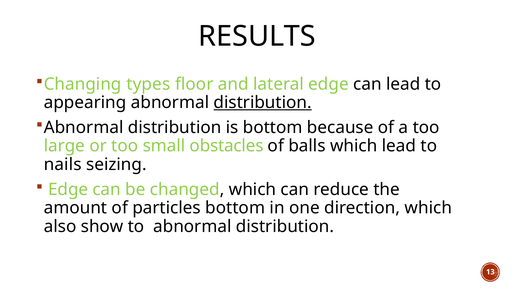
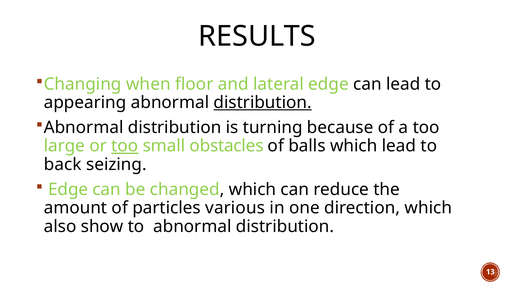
types: types -> when (148, 84)
is bottom: bottom -> turning (273, 128)
too underline: none -> present (125, 146)
nails: nails -> back (63, 165)
particles bottom: bottom -> various (235, 208)
